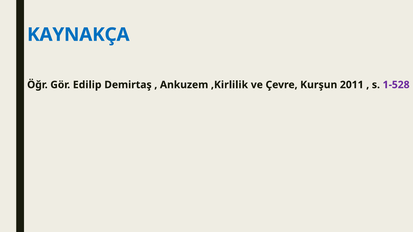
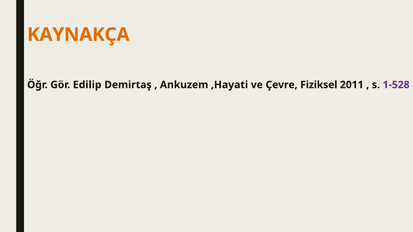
KAYNAKÇA colour: blue -> orange (78, 35)
,Kirlilik: ,Kirlilik -> ,Hayati (230, 85)
Kurşun: Kurşun -> Fiziksel (319, 85)
